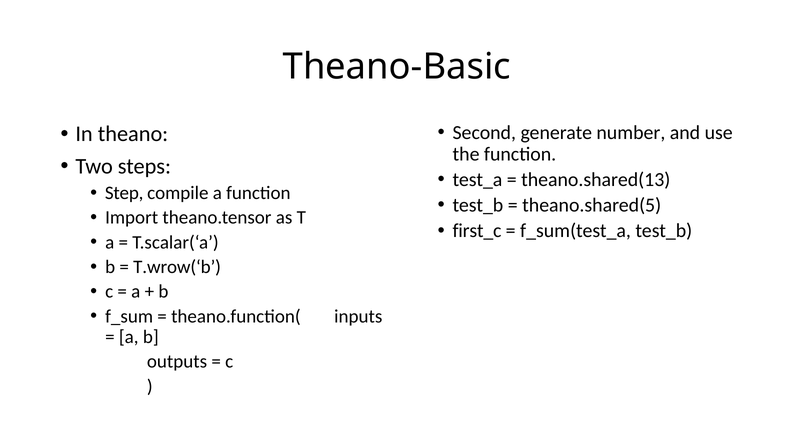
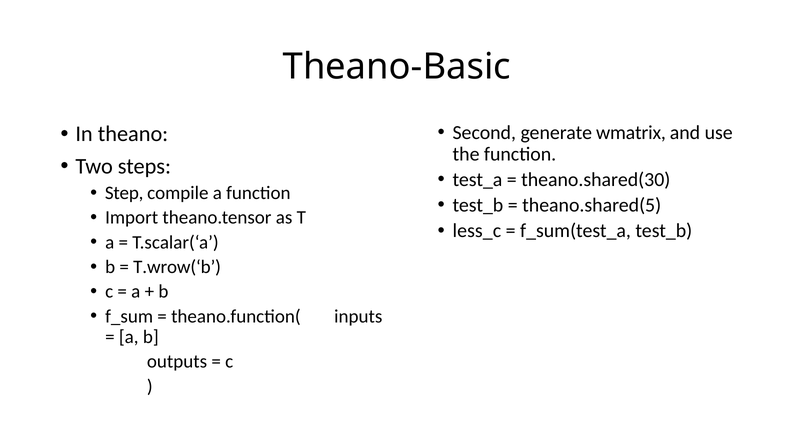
number: number -> wmatrix (631, 132)
theano.shared(13: theano.shared(13 -> theano.shared(30 (596, 179)
first_c: first_c -> less_c (477, 231)
